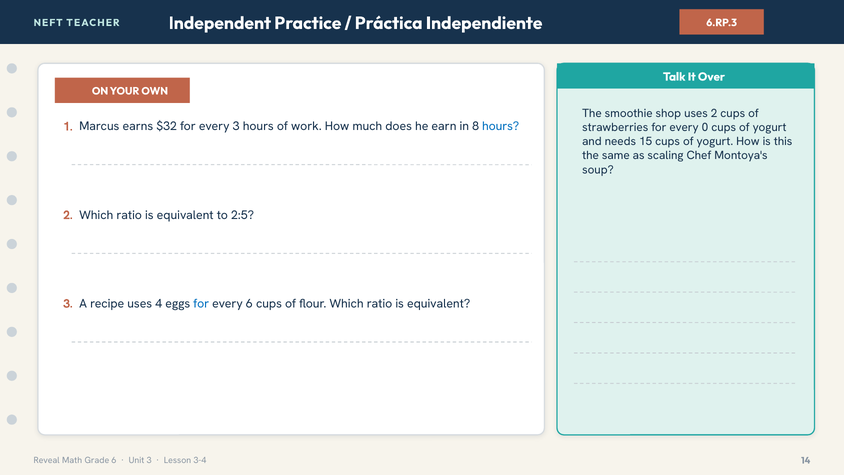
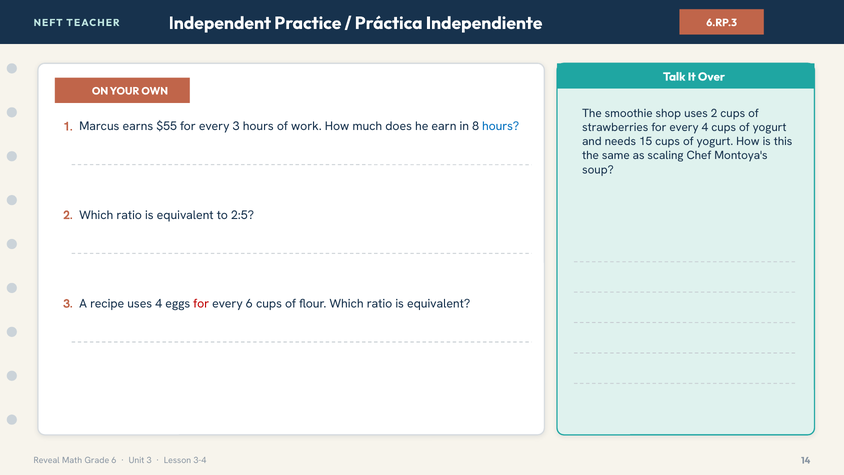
$32: $32 -> $55 (167, 126)
every 0: 0 -> 4 (705, 127)
for colour: blue -> red (201, 304)
